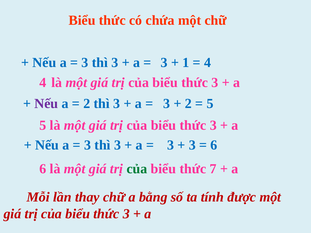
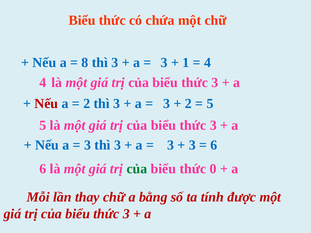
3: 3 -> 8 (85, 63)
Nếu colour: purple -> red (46, 104)
7: 7 -> 0 (213, 169)
